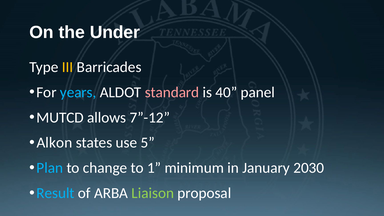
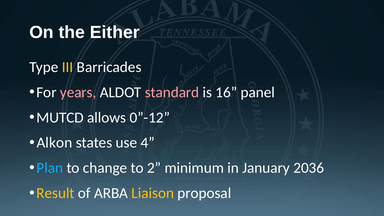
Under: Under -> Either (115, 32)
years colour: light blue -> pink (78, 92)
40: 40 -> 16 (226, 92)
7”-12: 7”-12 -> 0”-12 (150, 117)
5: 5 -> 4 (148, 143)
1: 1 -> 2 (154, 168)
2030: 2030 -> 2036 (309, 168)
Result colour: light blue -> yellow (56, 193)
Liaison colour: light green -> yellow (153, 193)
